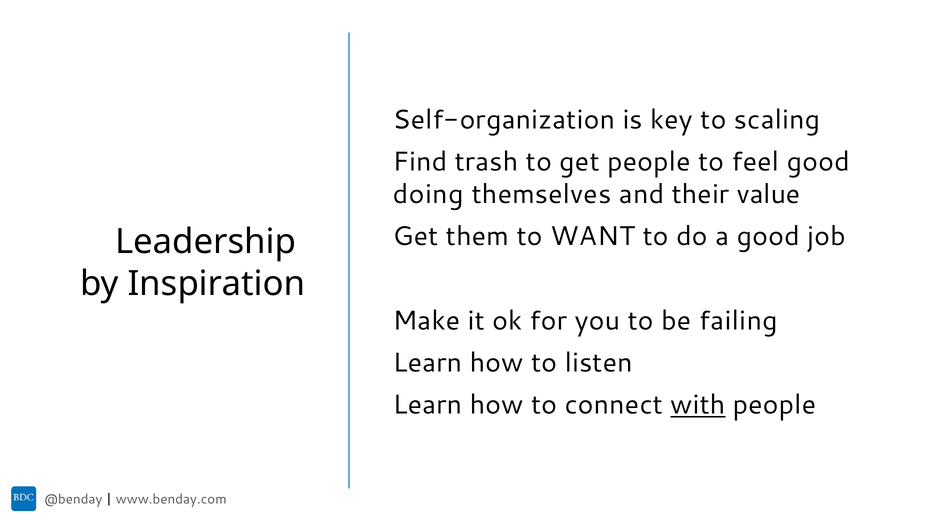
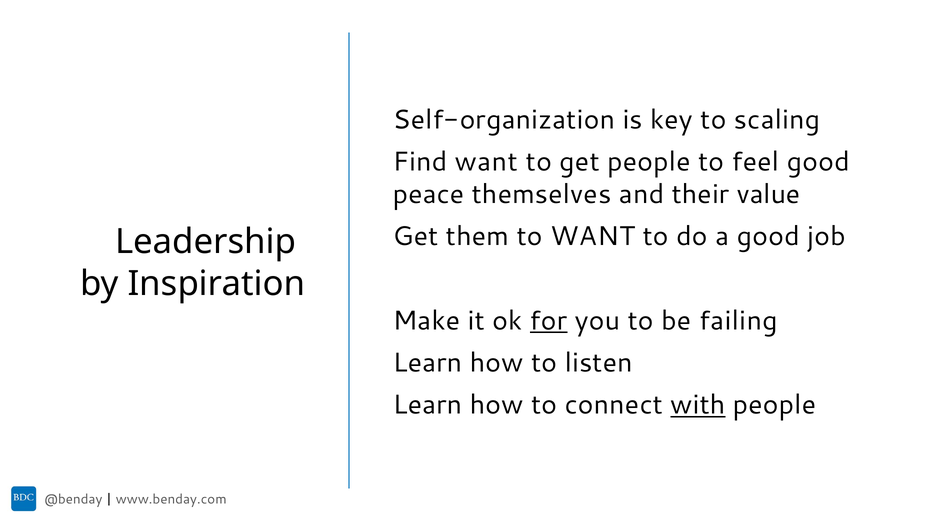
Find trash: trash -> want (486, 162)
doing: doing -> peace (428, 194)
for underline: none -> present (548, 321)
